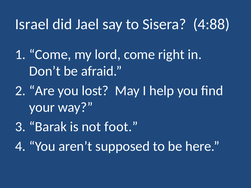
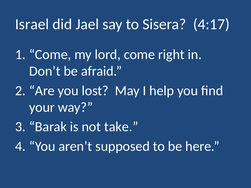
4:88: 4:88 -> 4:17 (211, 24)
foot: foot -> take (121, 127)
